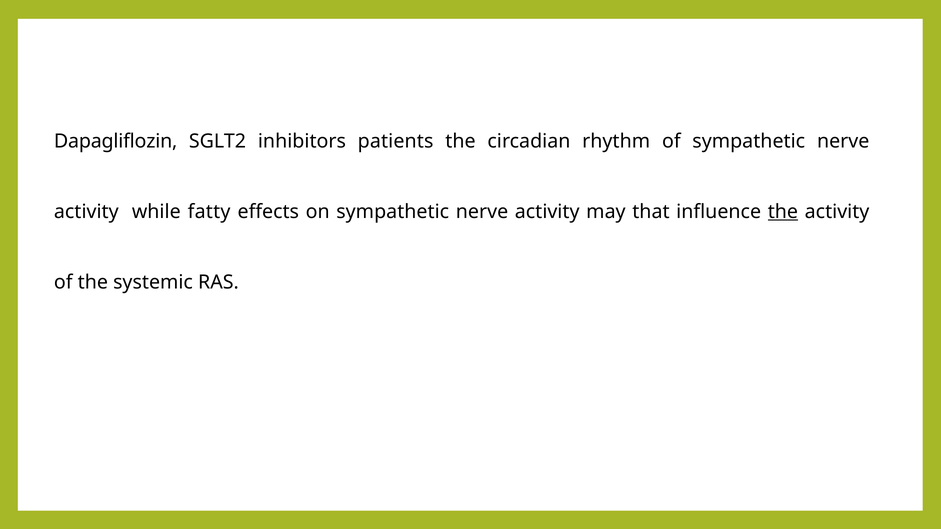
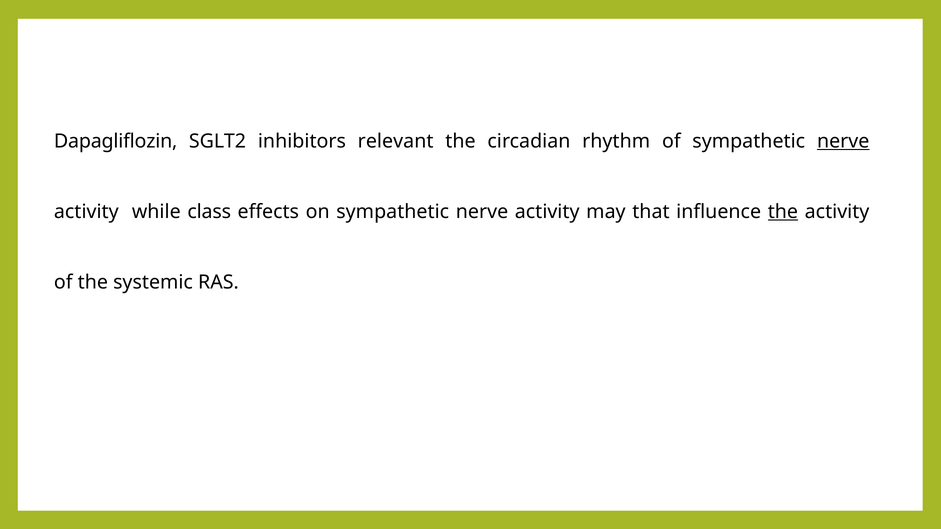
patients: patients -> relevant (396, 141)
nerve underline: none -> present (843, 141)
fatty: fatty -> class (209, 212)
